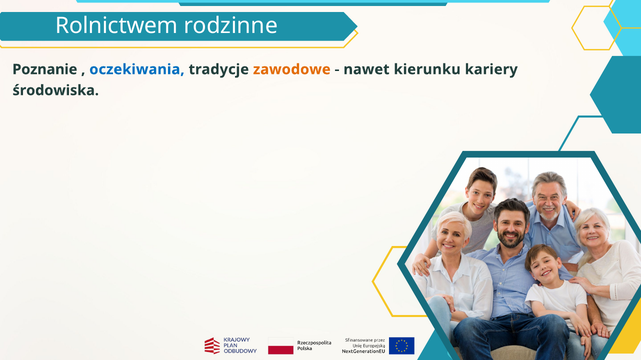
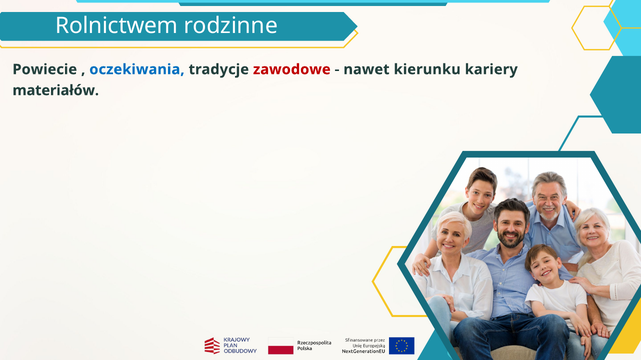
Poznanie: Poznanie -> Powiecie (45, 70)
zawodowe colour: orange -> red (292, 70)
środowiska: środowiska -> materiałów (56, 91)
